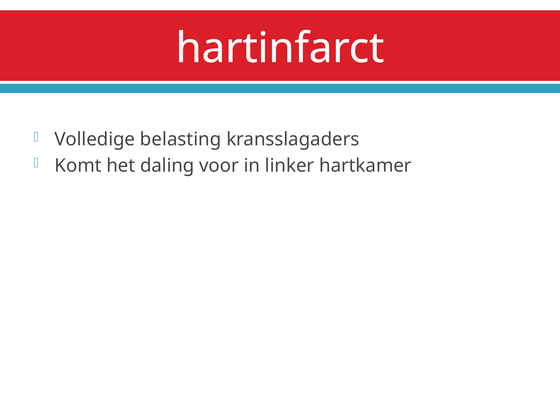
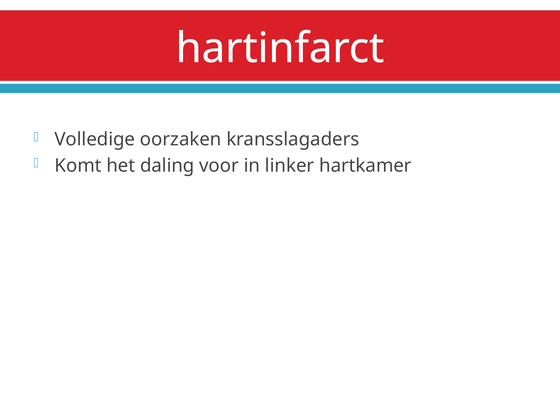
belasting: belasting -> oorzaken (181, 139)
